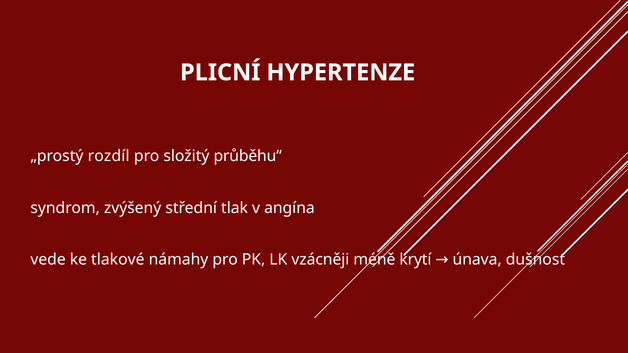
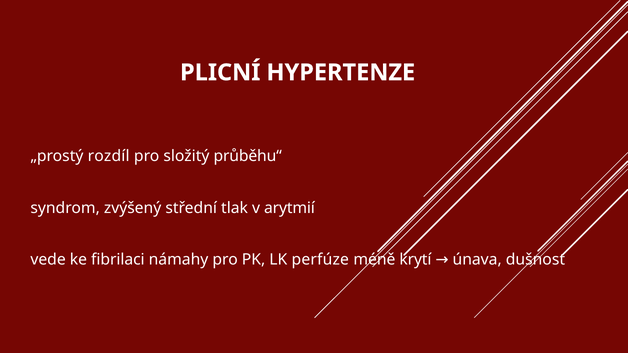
angína: angína -> arytmií (290, 208)
tlakové: tlakové -> fibrilaci (118, 260)
vzácněji: vzácněji -> perfúze (320, 260)
